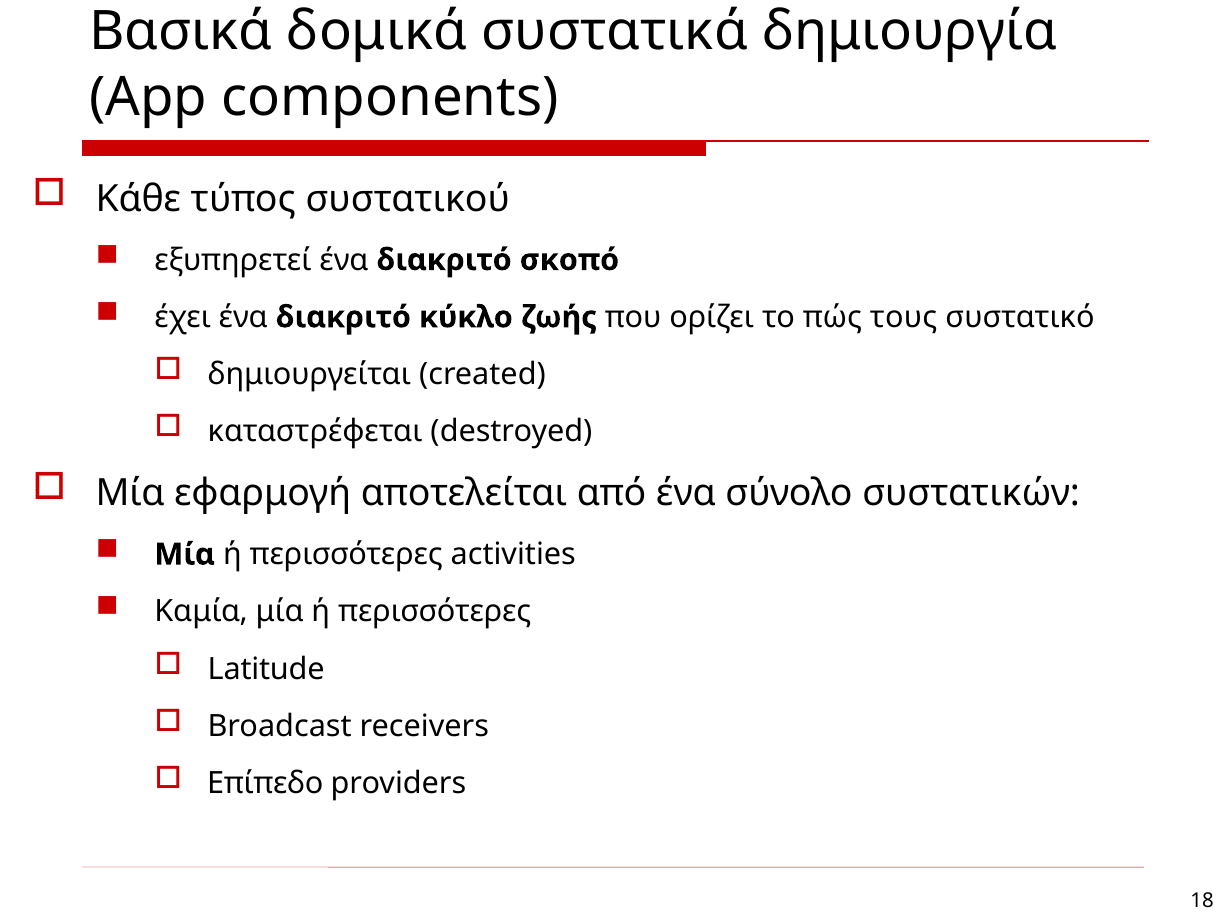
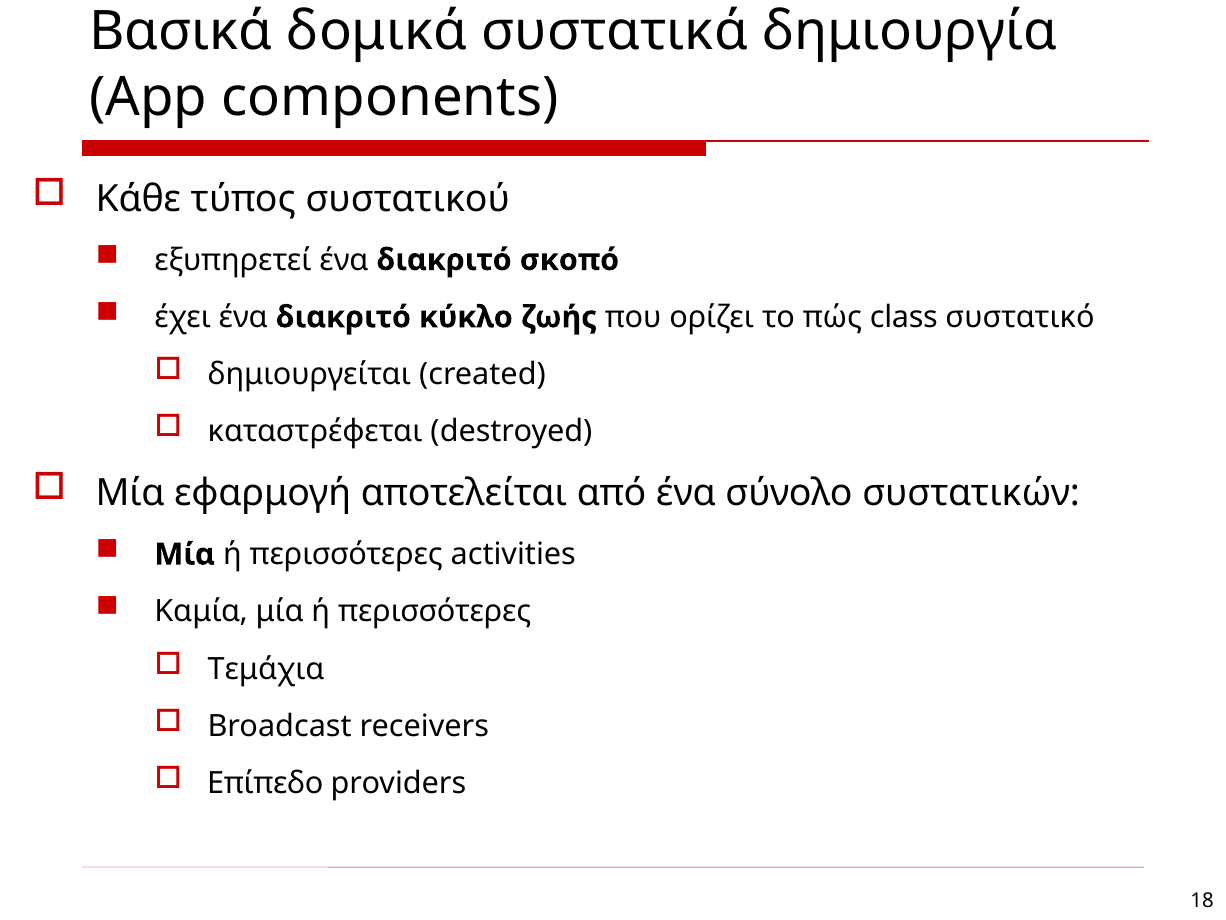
τους: τους -> class (904, 317)
Latitude: Latitude -> Τεμάχια (266, 669)
